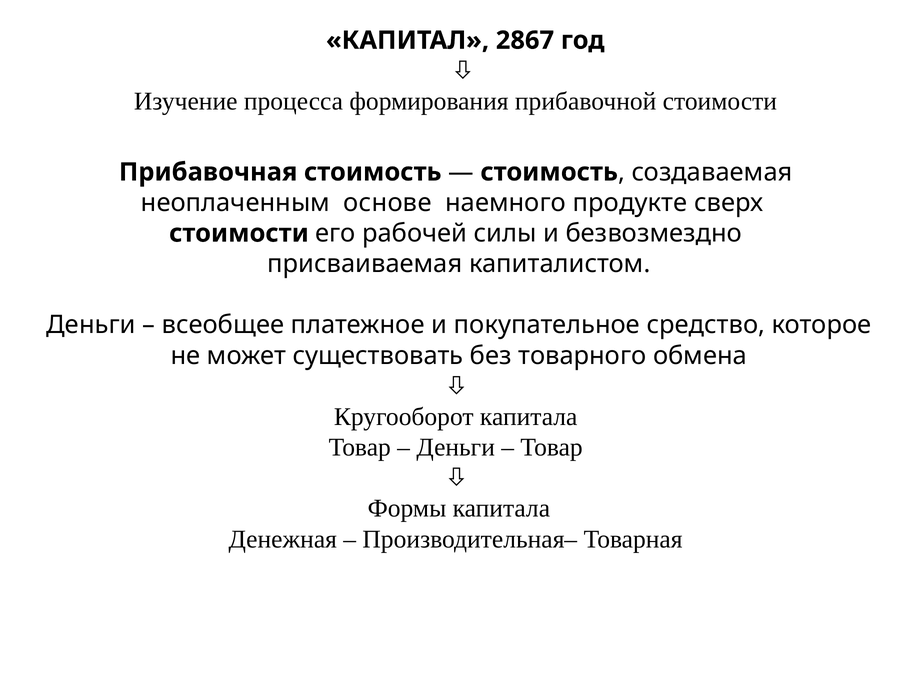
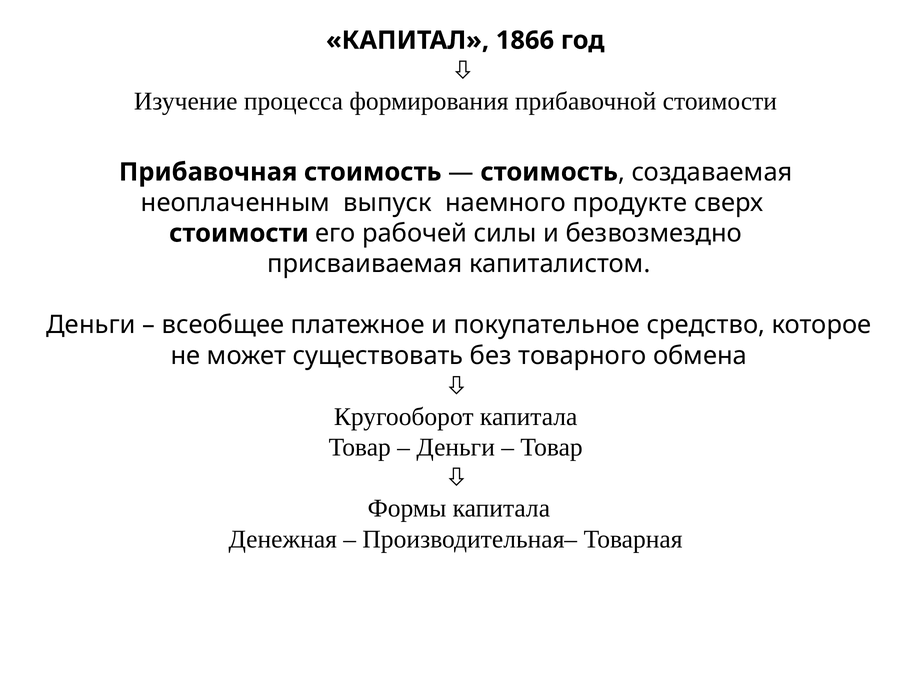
2867: 2867 -> 1866 (525, 40)
основе: основе -> выпуск (388, 203)
